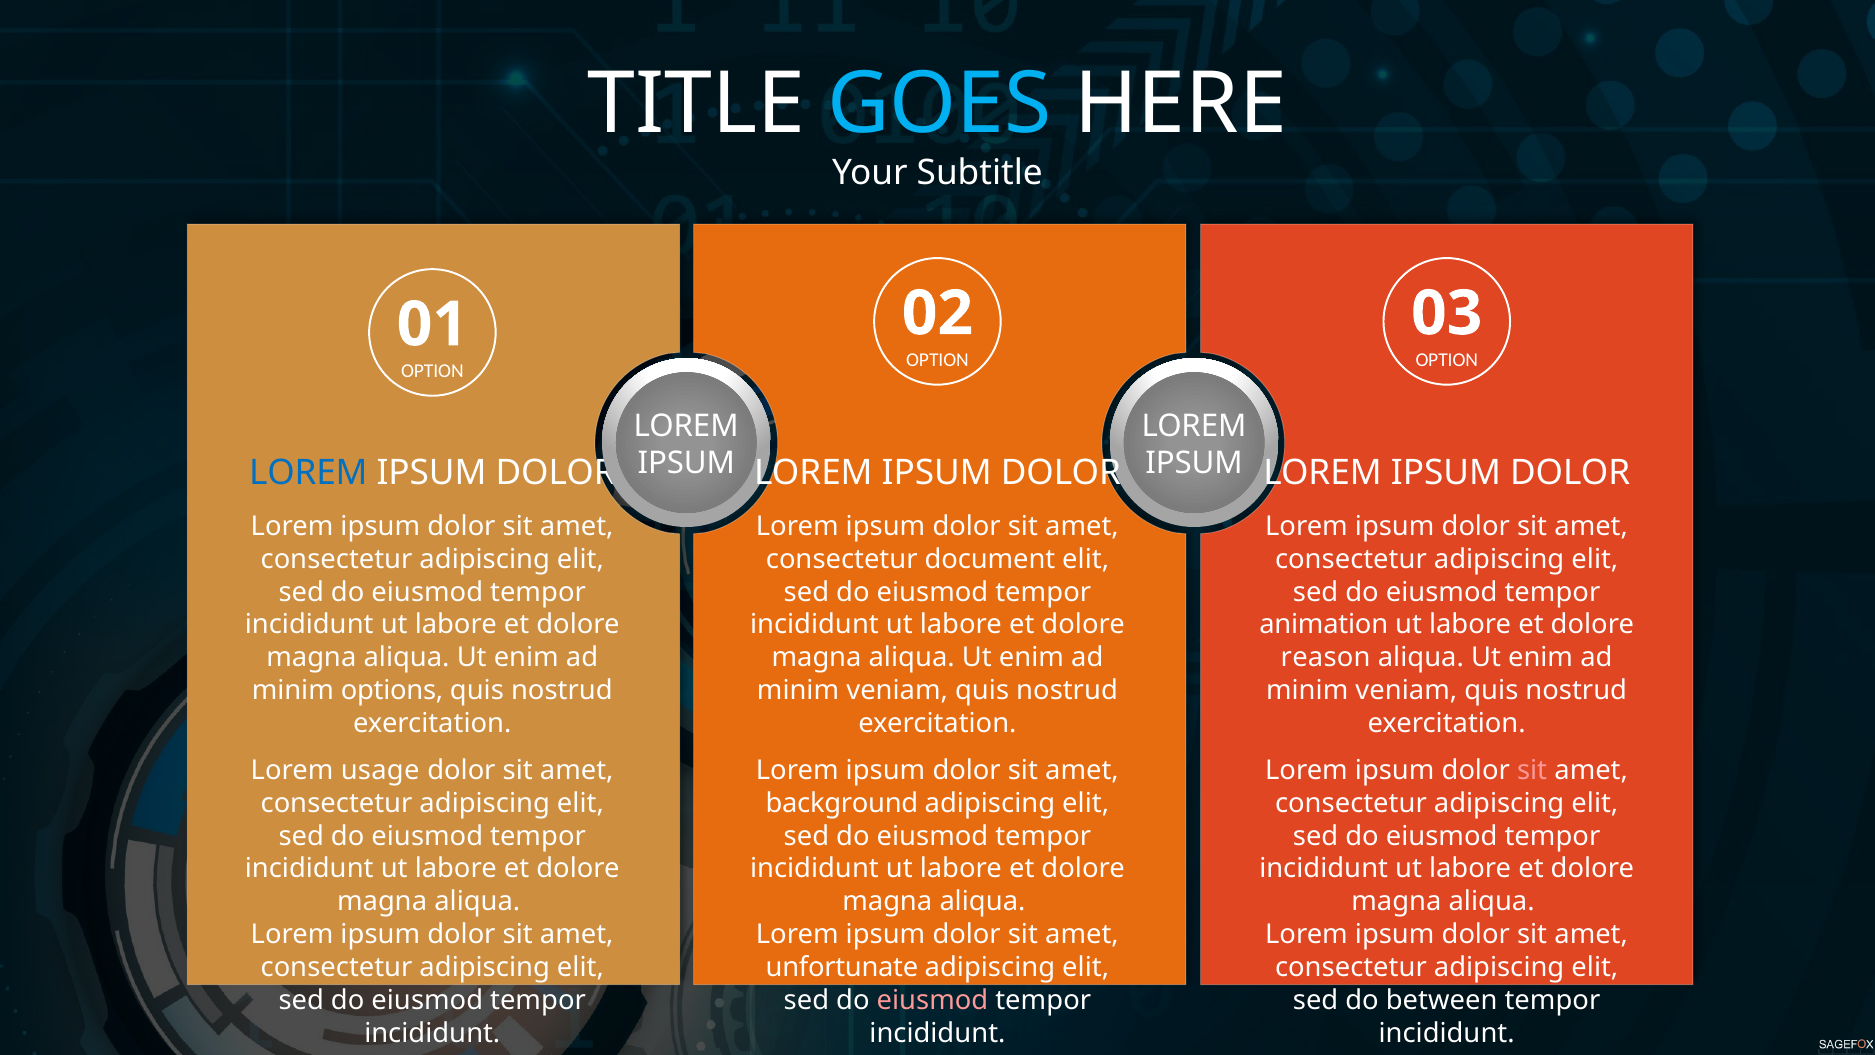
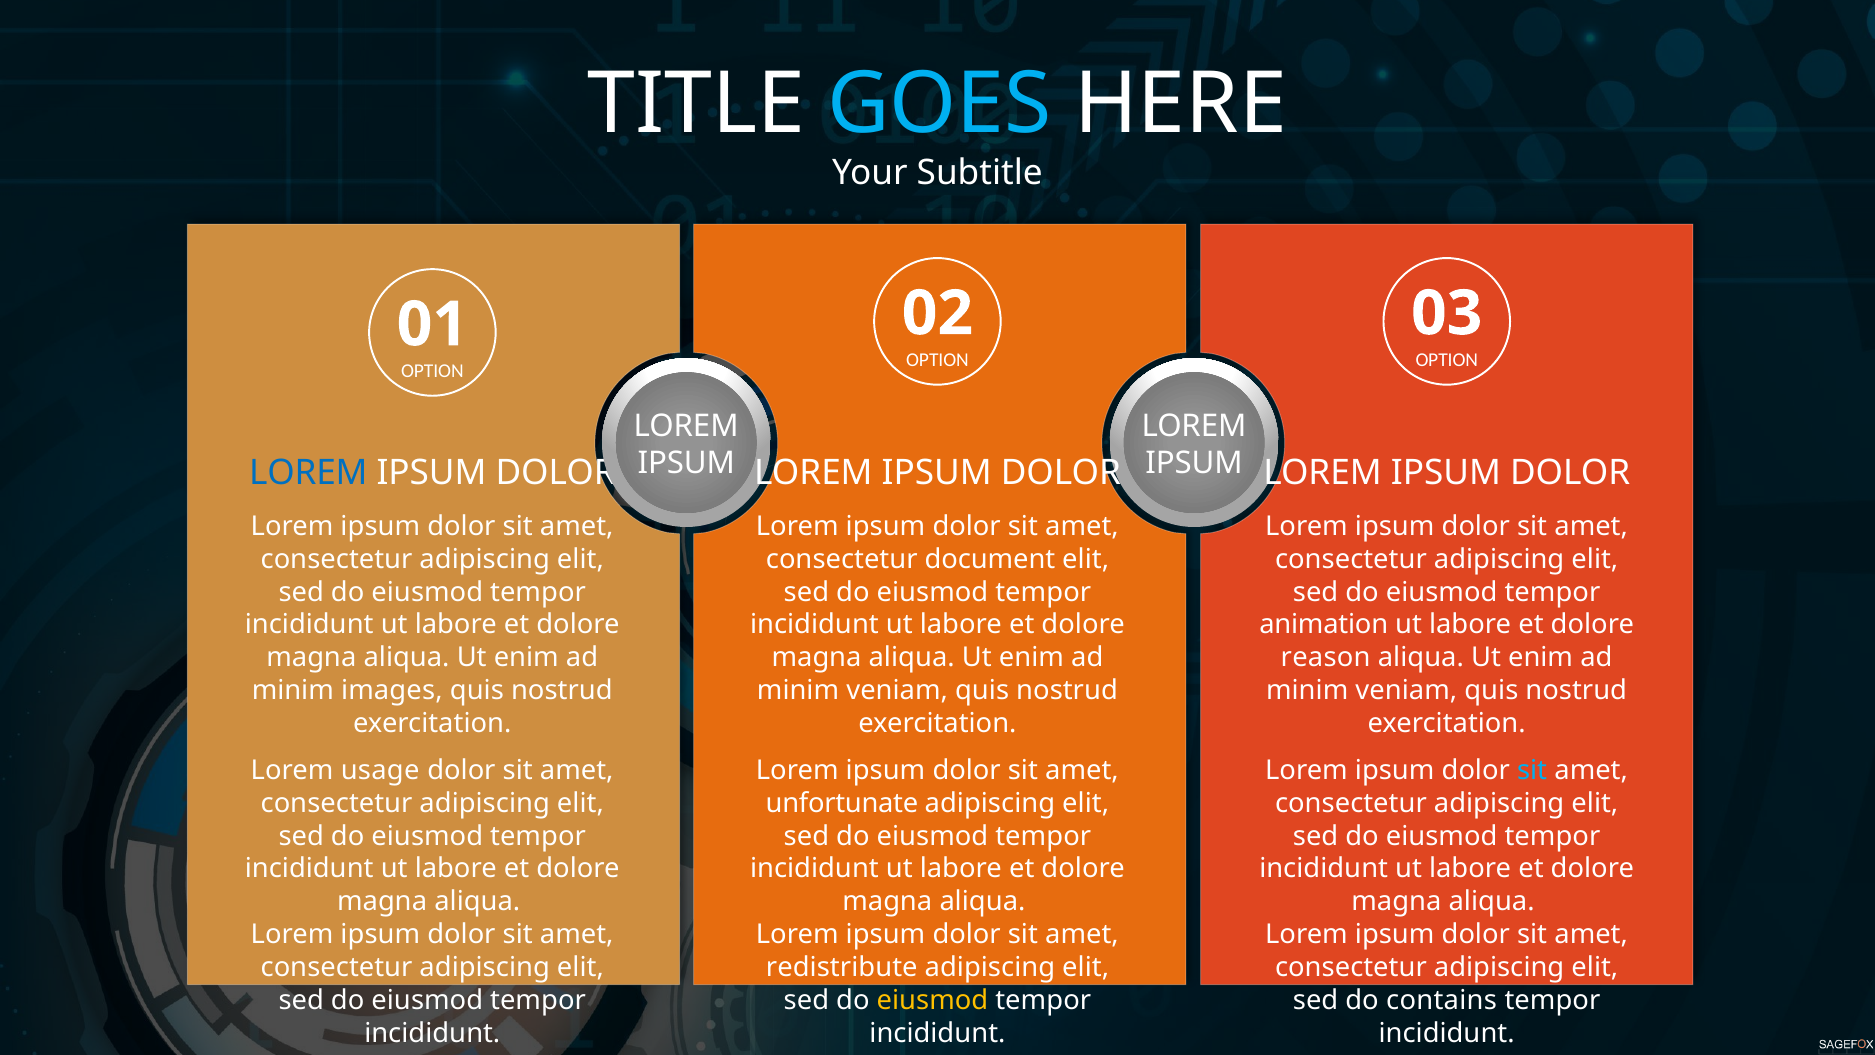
options: options -> images (392, 690)
sit colour: pink -> light blue (1532, 770)
background: background -> unfortunate (842, 803)
unfortunate: unfortunate -> redistribute (842, 967)
eiusmod colour: pink -> yellow (932, 1000)
between: between -> contains (1442, 1000)
